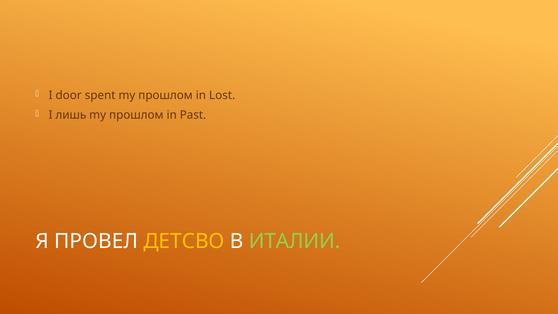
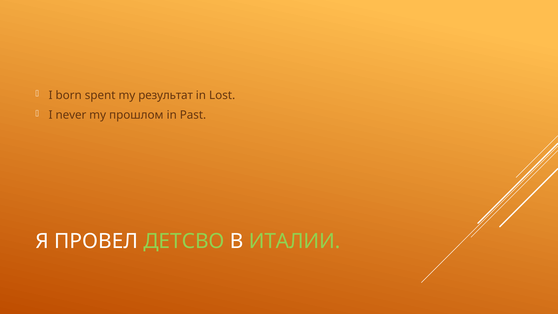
door: door -> born (69, 95)
spent my прошлом: прошлом -> результат (166, 95)
лишь: лишь -> never (71, 115)
ДЕТСВО colour: yellow -> light green (184, 241)
